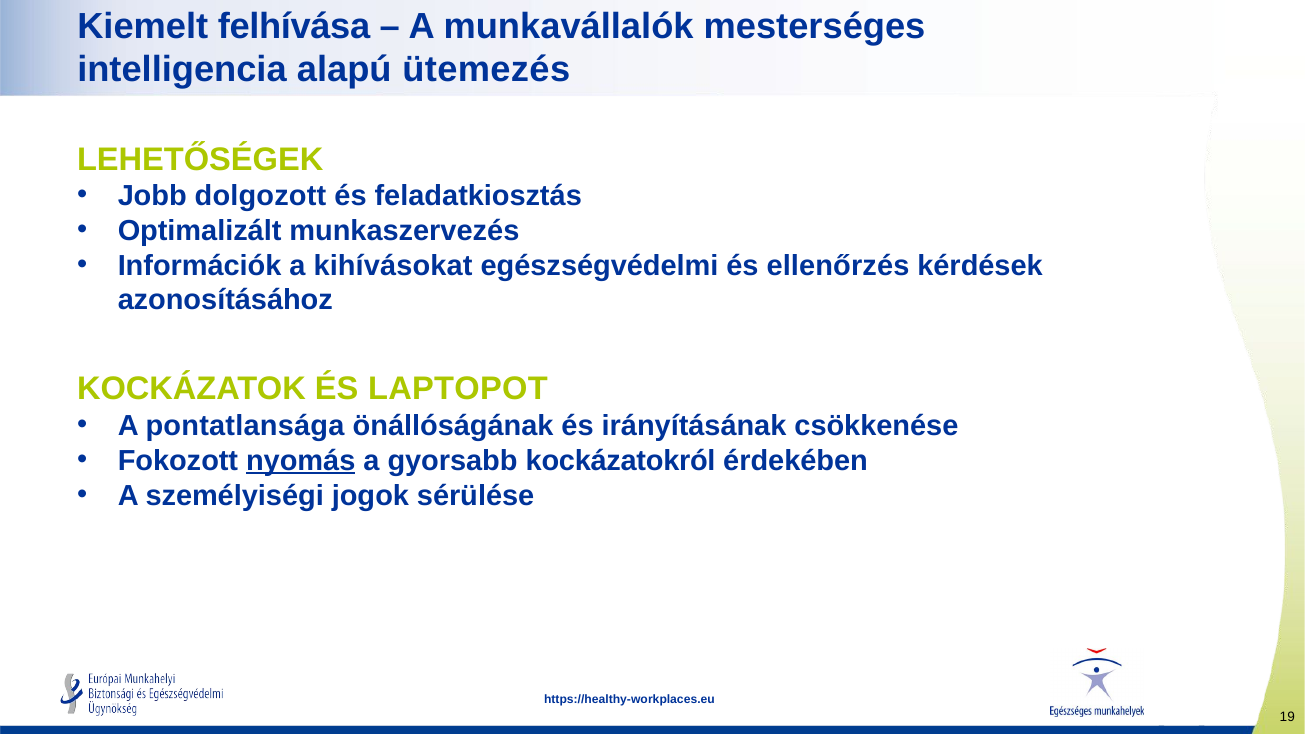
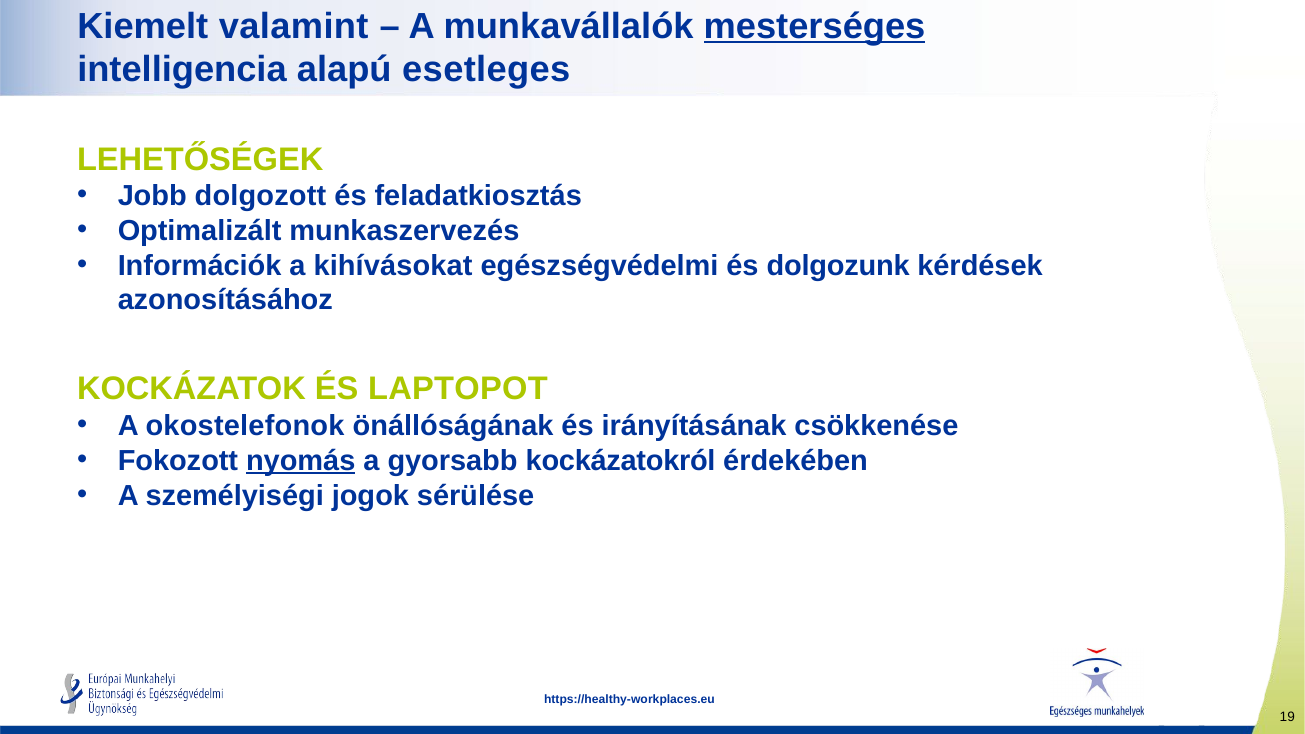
felhívása: felhívása -> valamint (294, 26)
mesterséges underline: none -> present (815, 26)
ütemezés: ütemezés -> esetleges (486, 70)
ellenőrzés: ellenőrzés -> dolgozunk (838, 266)
pontatlansága: pontatlansága -> okostelefonok (245, 426)
